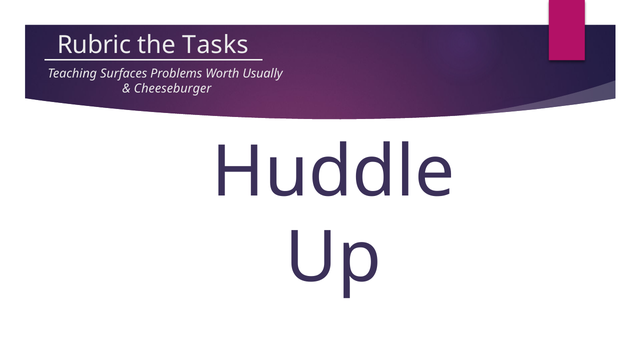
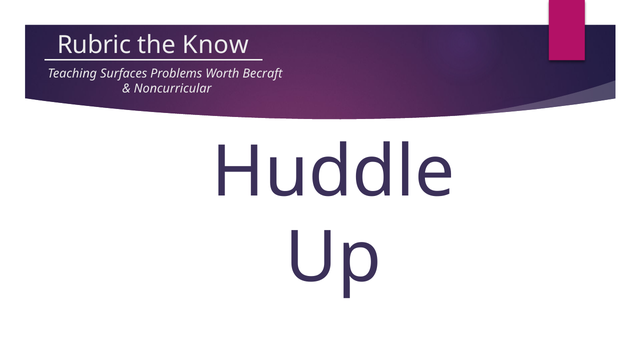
Tasks: Tasks -> Know (216, 45)
Usually: Usually -> Becraft (263, 74)
Cheeseburger: Cheeseburger -> Noncurricular (173, 89)
